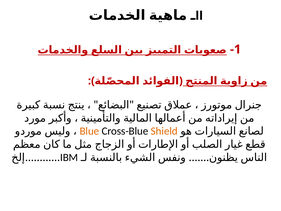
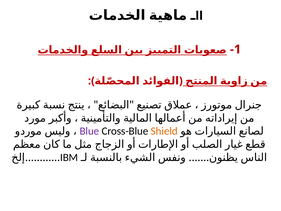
Blue colour: orange -> purple (89, 131)
